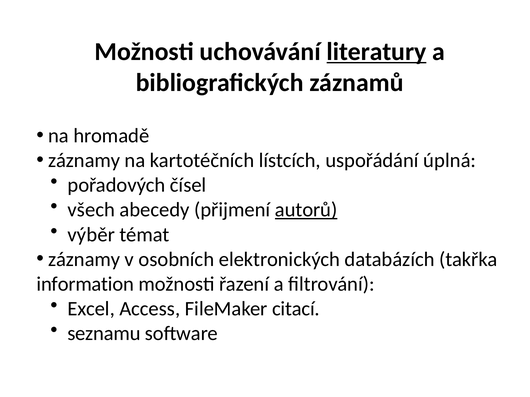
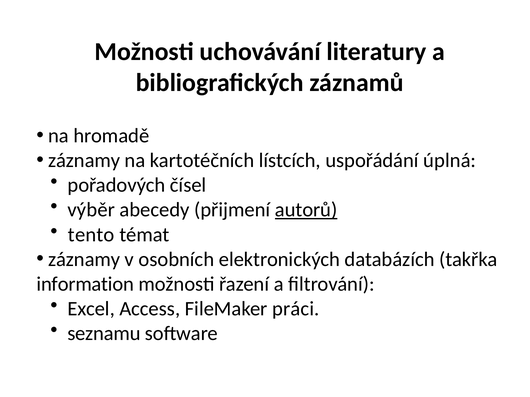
literatury underline: present -> none (376, 52)
všech: všech -> výběr (91, 210)
výběr: výběr -> tento (91, 235)
citací: citací -> práci (296, 309)
